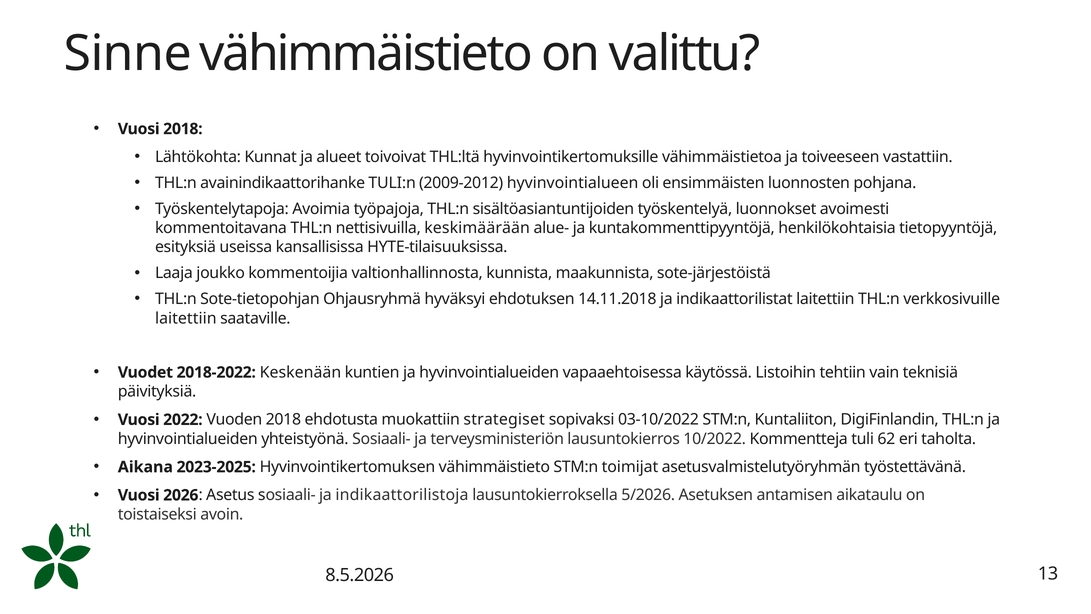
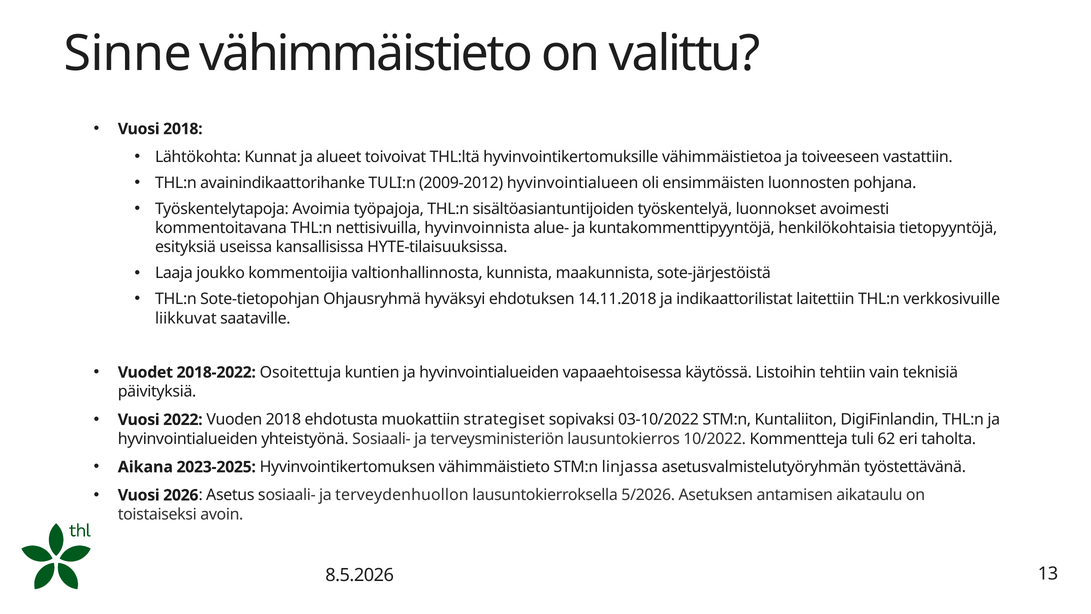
keskimäärään: keskimäärään -> hyvinvoinnista (477, 228)
laitettiin: laitettiin -> liikkuvat (186, 318)
Keskenään: Keskenään -> Osoitettuja (301, 372)
toimijat: toimijat -> linjassa (630, 467)
indikaattorilistoja: indikaattorilistoja -> terveydenhuollon (402, 495)
